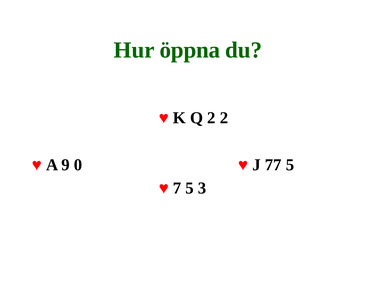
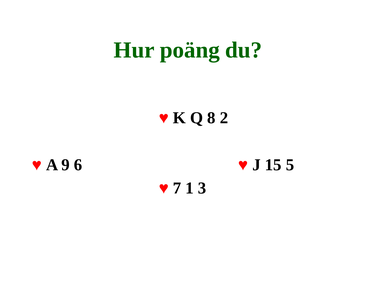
öppna: öppna -> poäng (190, 50)
Q 2: 2 -> 8 (211, 118)
0: 0 -> 6 (78, 165)
77: 77 -> 15 (273, 165)
7 5: 5 -> 1 (190, 188)
